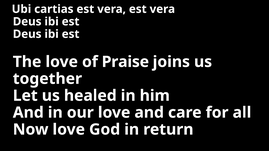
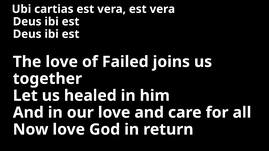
Praise: Praise -> Failed (125, 62)
